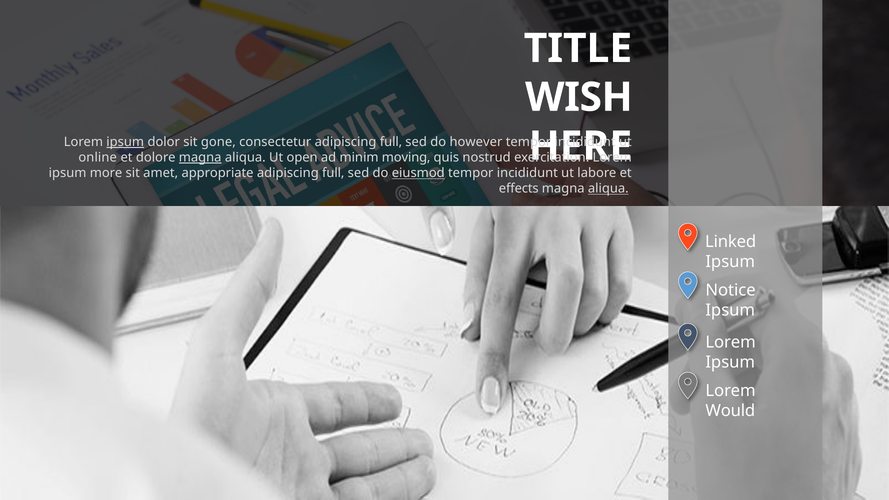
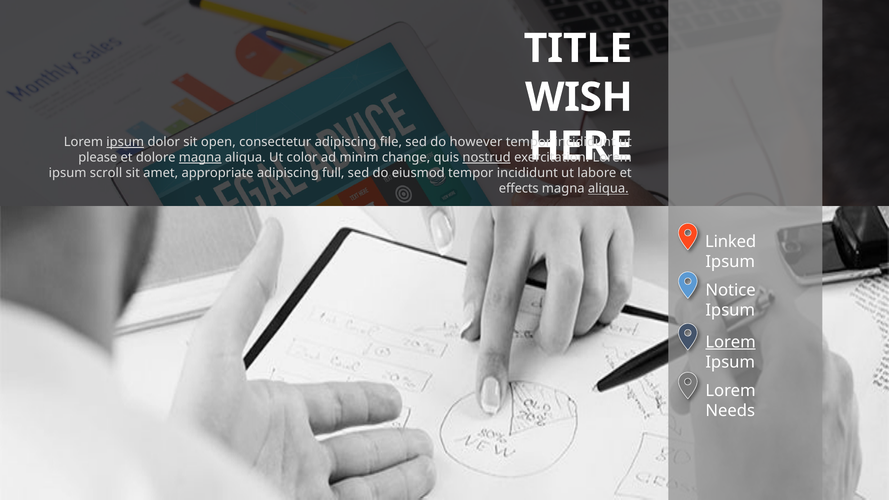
gone: gone -> open (218, 142)
consectetur adipiscing full: full -> file (391, 142)
online: online -> please (98, 158)
open: open -> color (302, 158)
moving: moving -> change (406, 158)
nostrud underline: none -> present (487, 158)
more: more -> scroll (106, 173)
eiusmod underline: present -> none (418, 173)
Lorem underline: none -> present (731, 342)
Would: Would -> Needs (730, 411)
